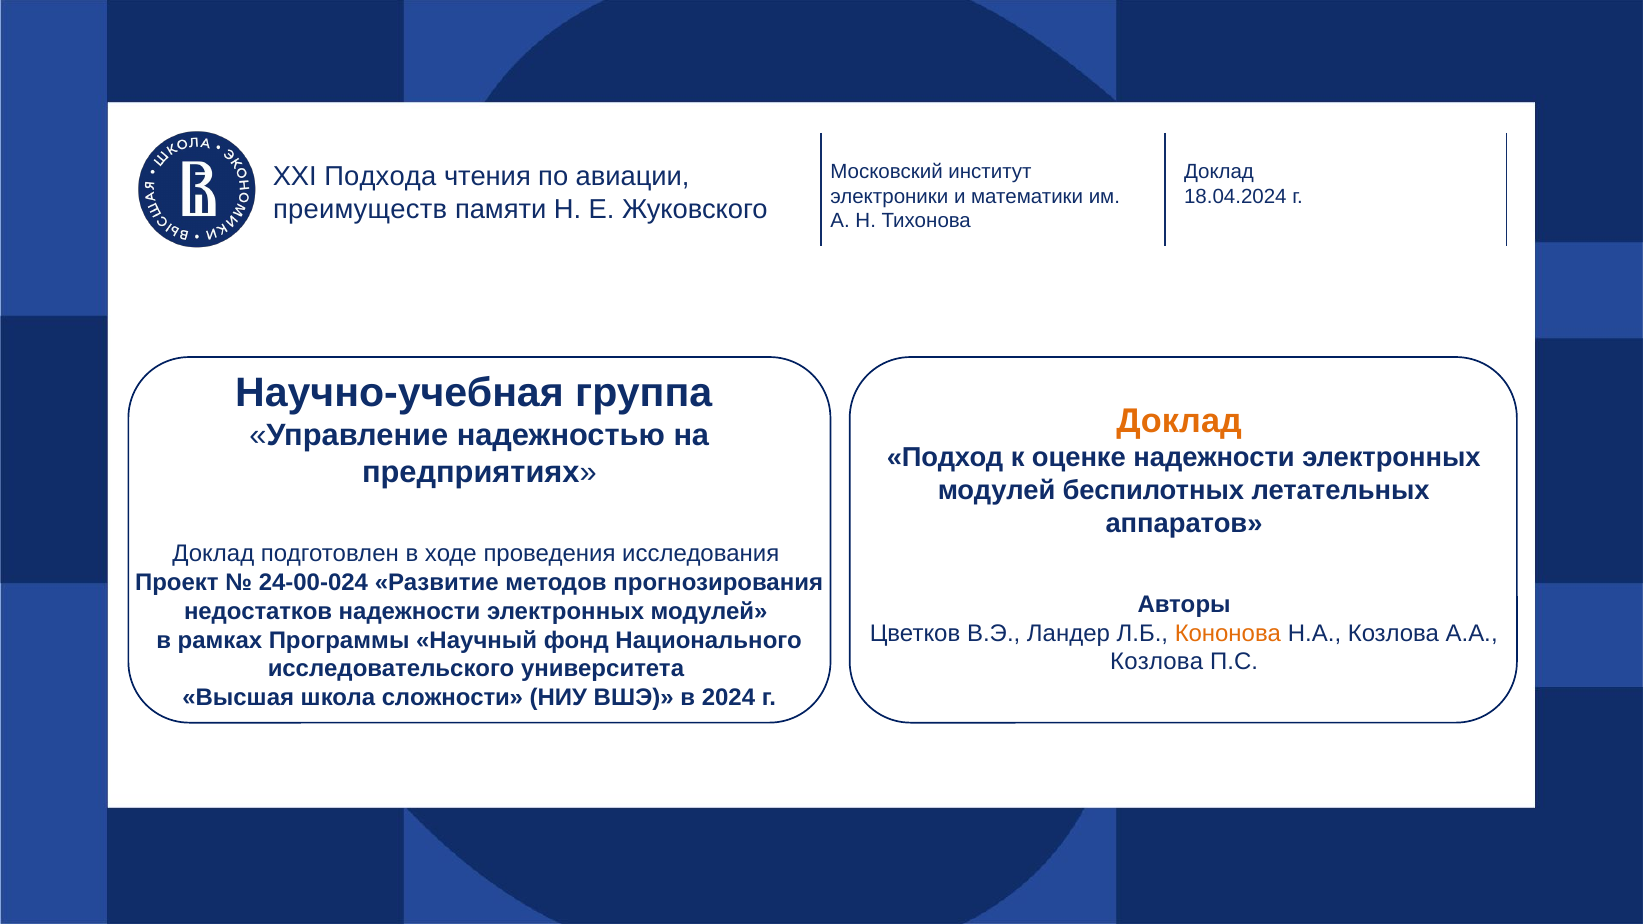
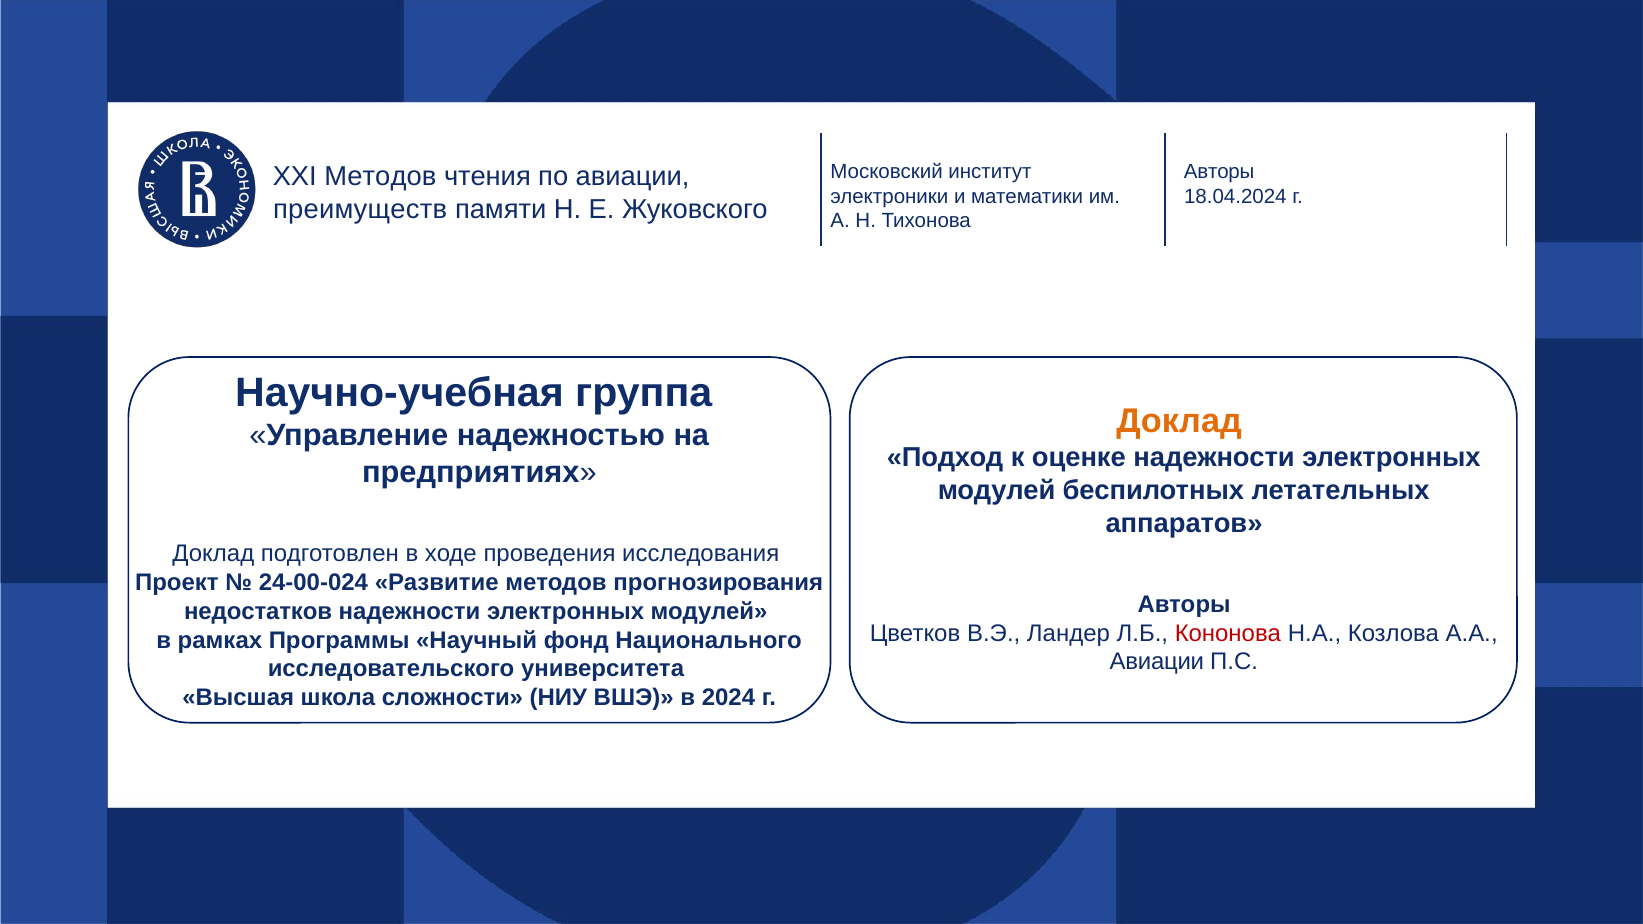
Доклад: Доклад -> Авторы (1219, 172)
XXI Подхода: Подхода -> Методов (380, 177)
Кононова colour: orange -> red (1228, 633)
Козлова: Козлова -> Авиации (1157, 662)
